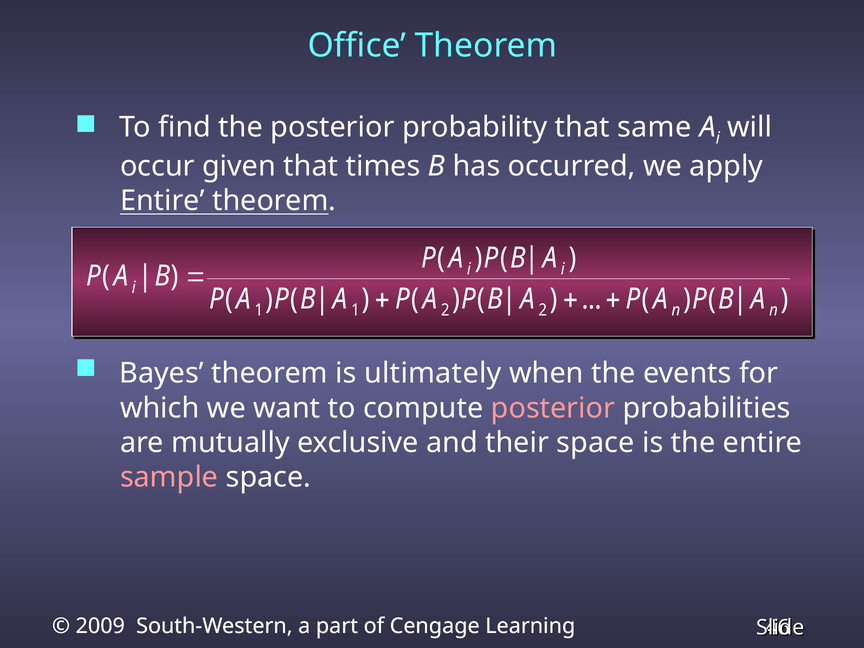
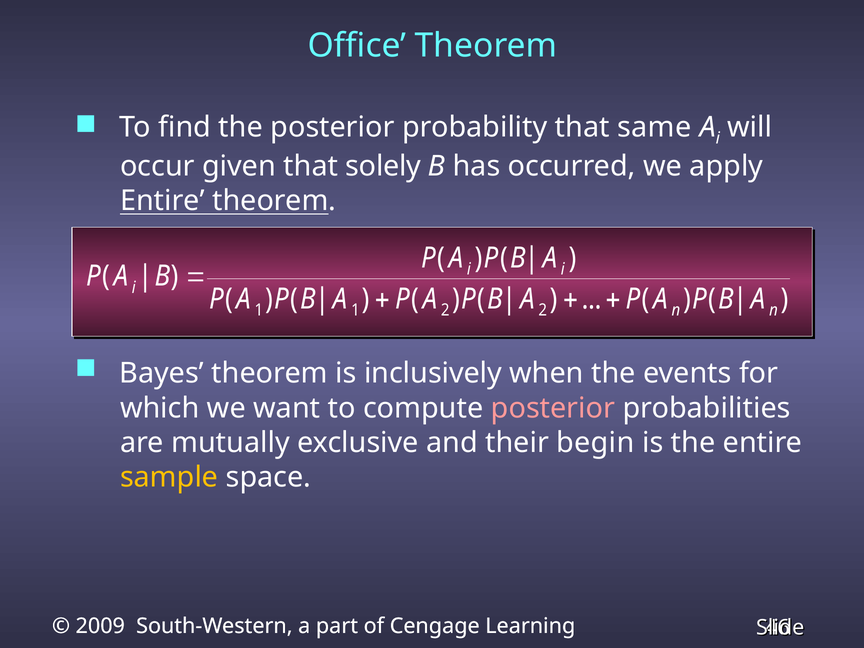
times: times -> solely (383, 166)
ultimately: ultimately -> inclusively (433, 373)
their space: space -> begin (595, 443)
sample colour: pink -> yellow (169, 477)
